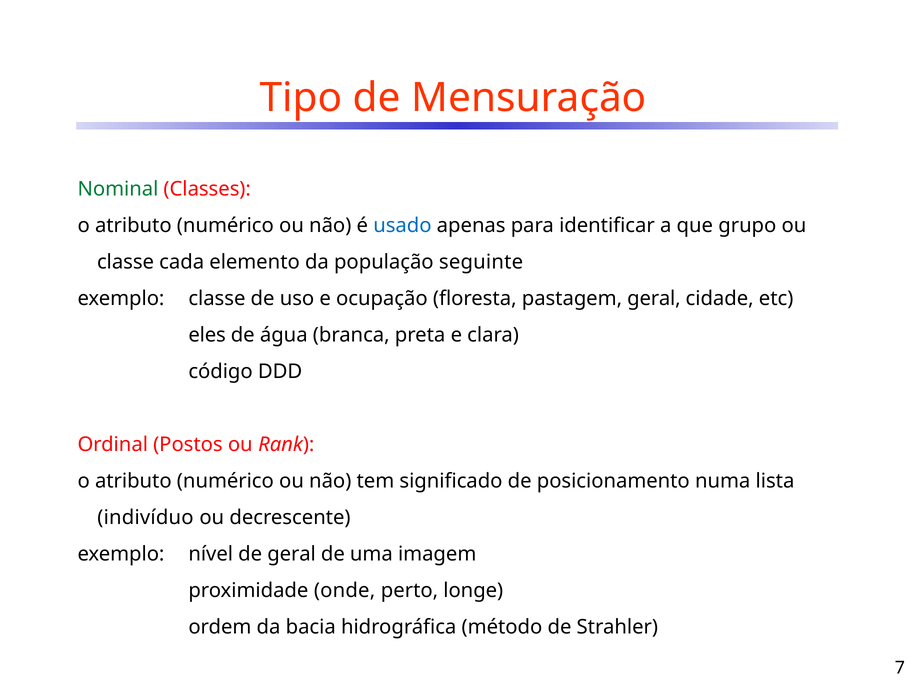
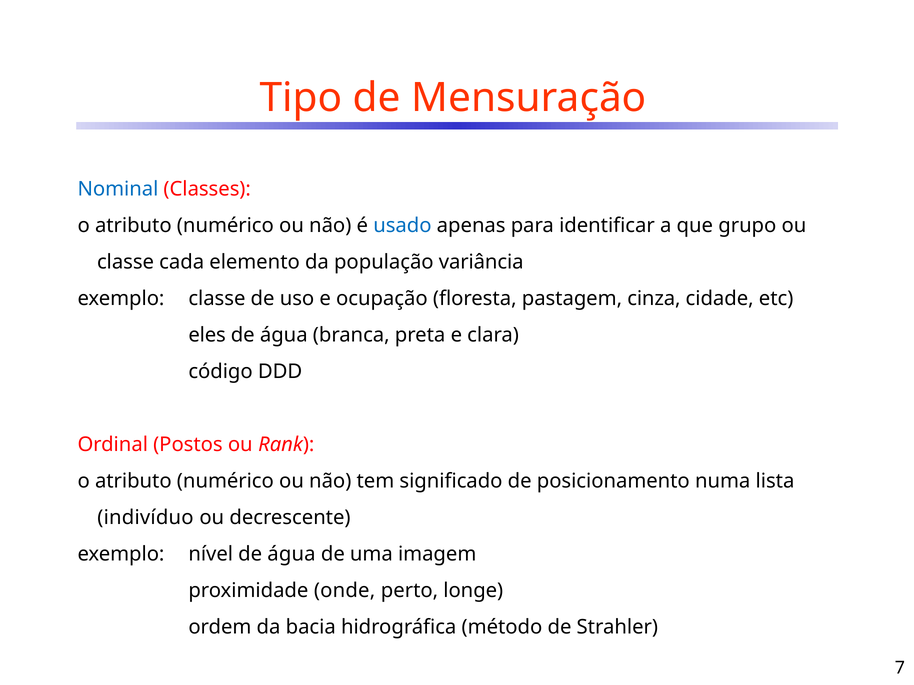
Nominal colour: green -> blue (118, 189)
seguinte: seguinte -> variância (481, 262)
pastagem geral: geral -> cinza (654, 299)
nível de geral: geral -> água (291, 555)
